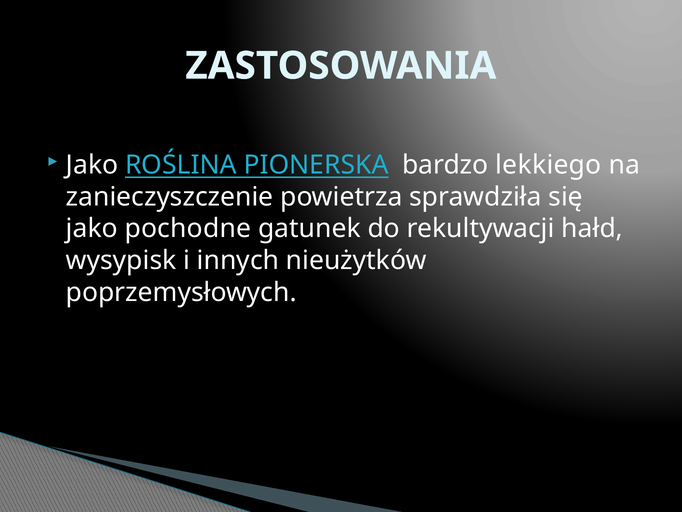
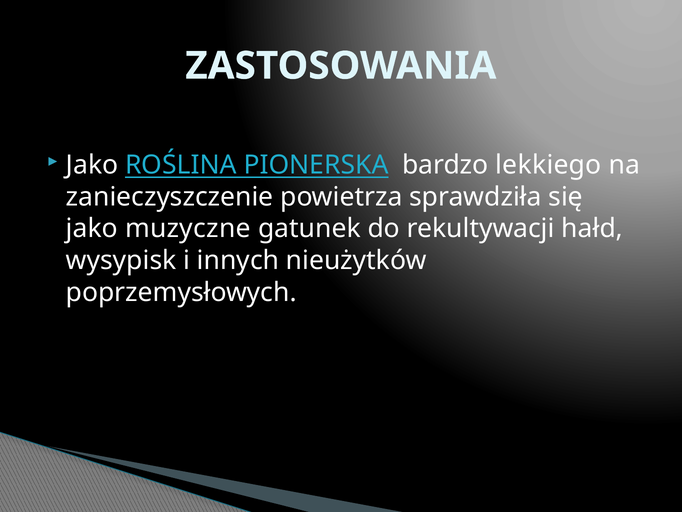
pochodne: pochodne -> muzyczne (188, 228)
